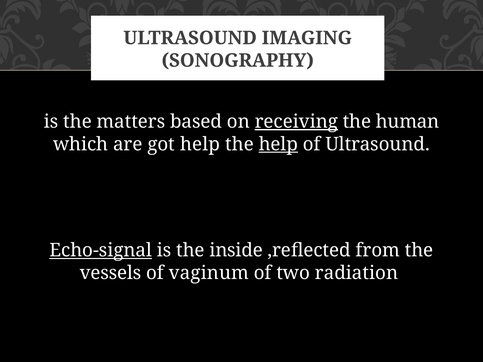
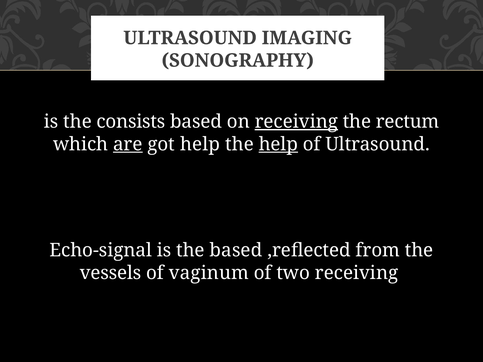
matters: matters -> consists (131, 122)
human: human -> rectum (408, 122)
are underline: none -> present (128, 144)
Echo-signal underline: present -> none (101, 251)
the inside: inside -> based (236, 251)
two radiation: radiation -> receiving (357, 273)
